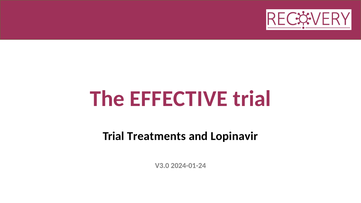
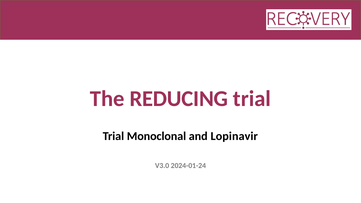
EFFECTIVE: EFFECTIVE -> REDUCING (179, 99)
Treatments: Treatments -> Monoclonal (156, 136)
